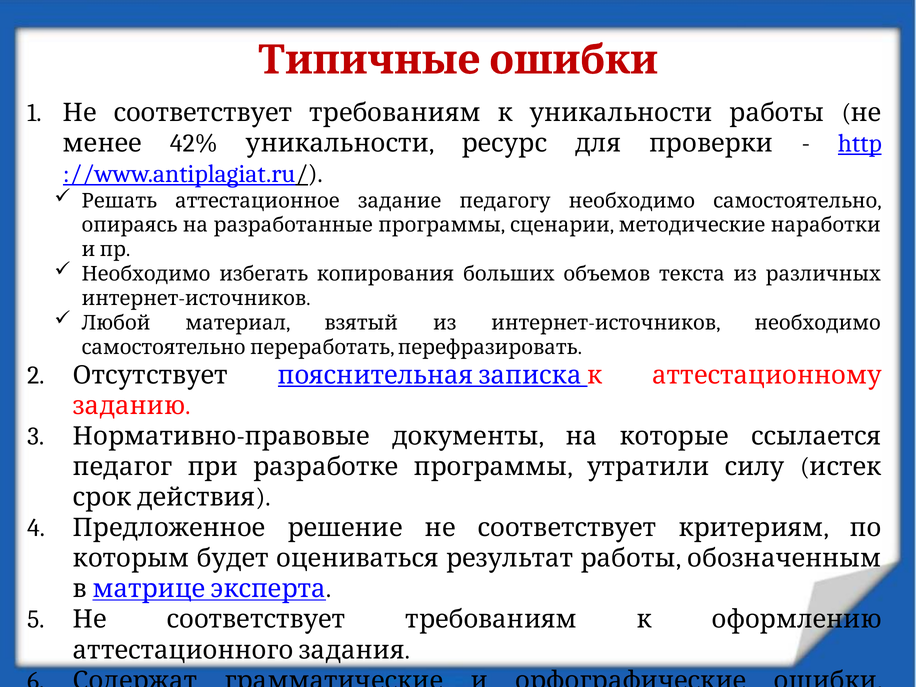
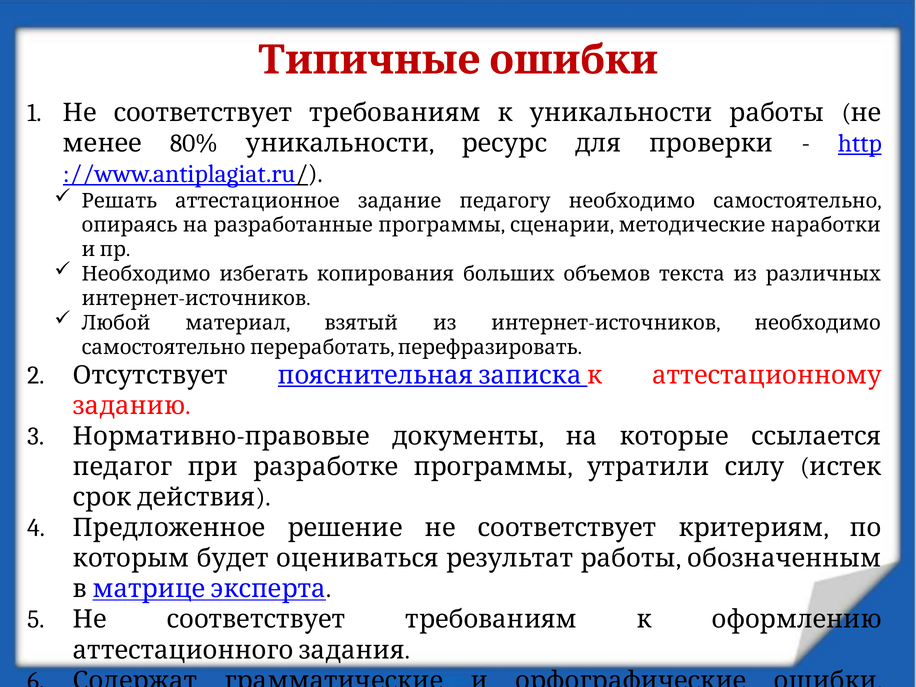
42%: 42% -> 80% (194, 143)
